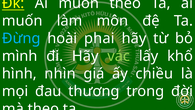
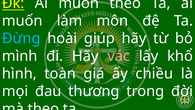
phai: phai -> giúp (99, 38)
vác colour: light green -> pink (119, 56)
nhìn: nhìn -> toàn (60, 73)
